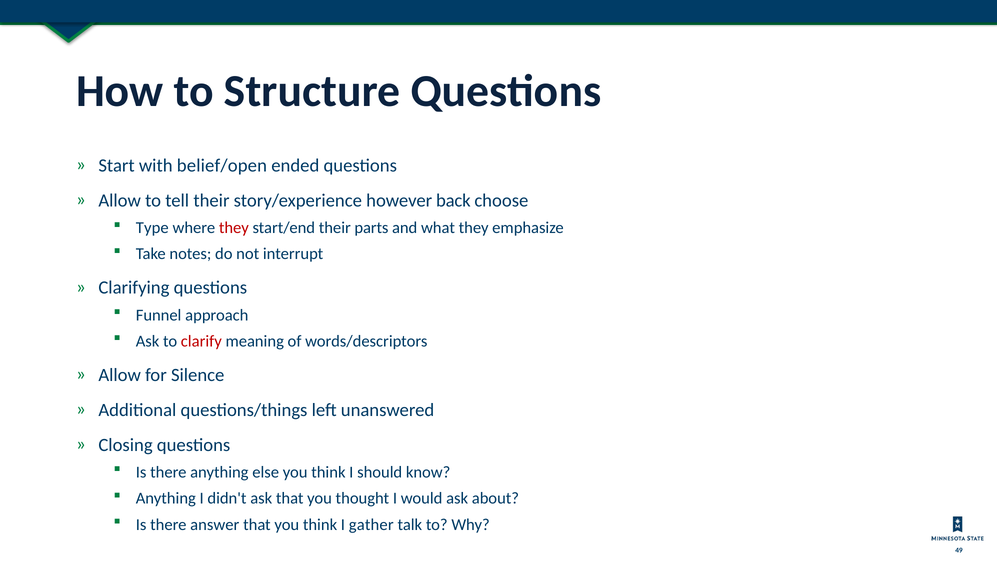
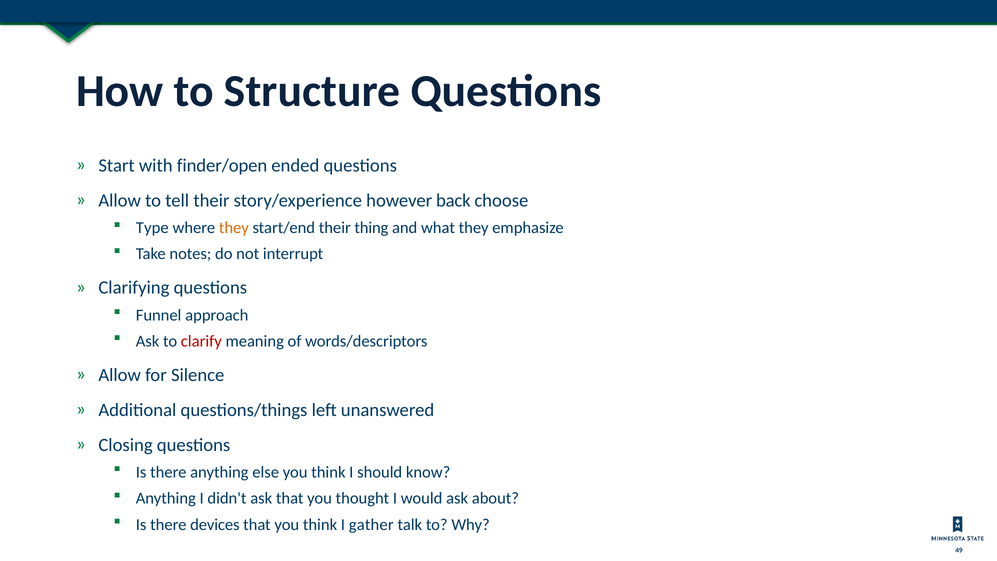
belief/open: belief/open -> finder/open (222, 166)
they colour: red -> orange (234, 228)
parts: parts -> thing (371, 228)
answer: answer -> devices (215, 524)
